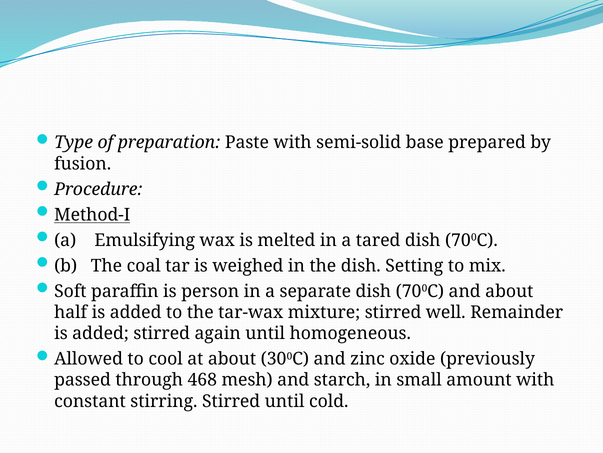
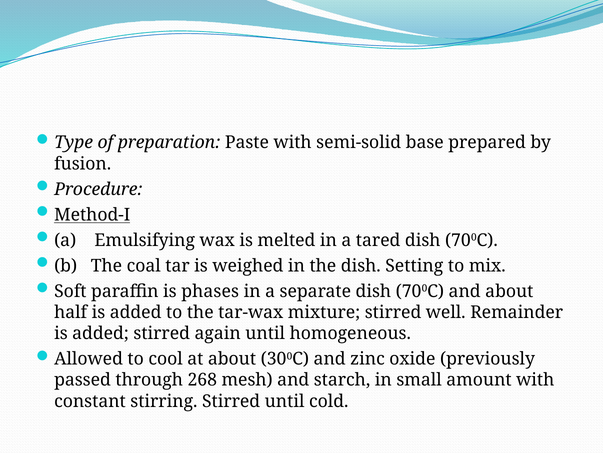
person: person -> phases (210, 291)
468: 468 -> 268 (202, 379)
